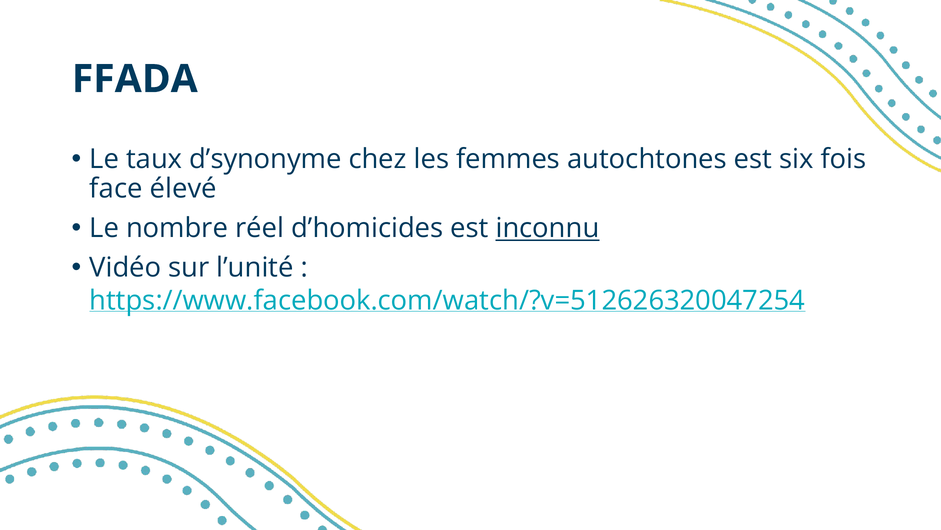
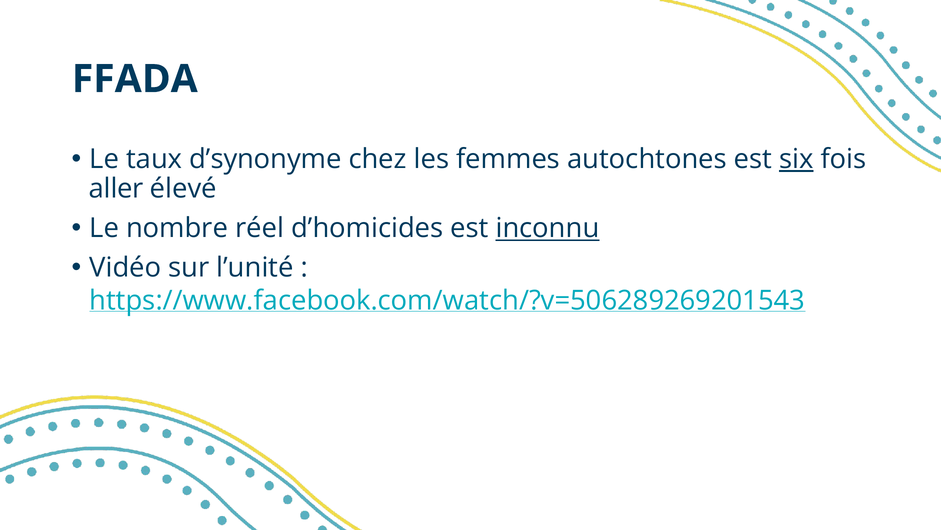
six underline: none -> present (796, 159)
face: face -> aller (116, 189)
https://www.facebook.com/watch/?v=512626320047254: https://www.facebook.com/watch/?v=512626320047254 -> https://www.facebook.com/watch/?v=506289269201543 (447, 300)
